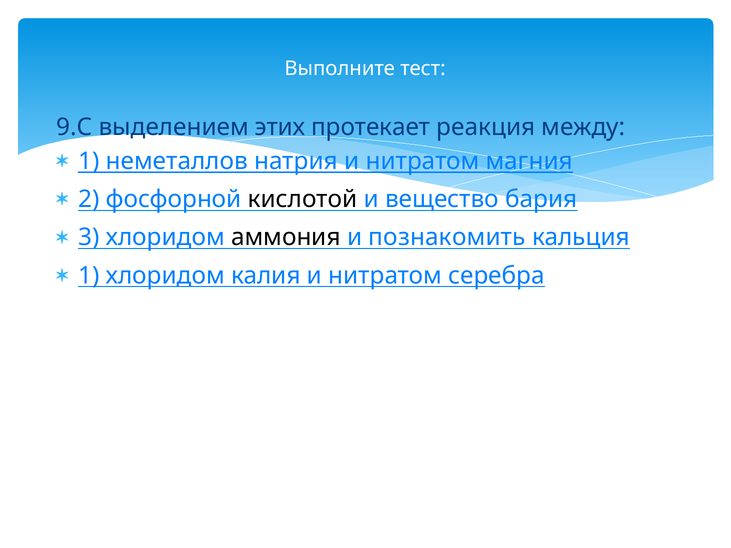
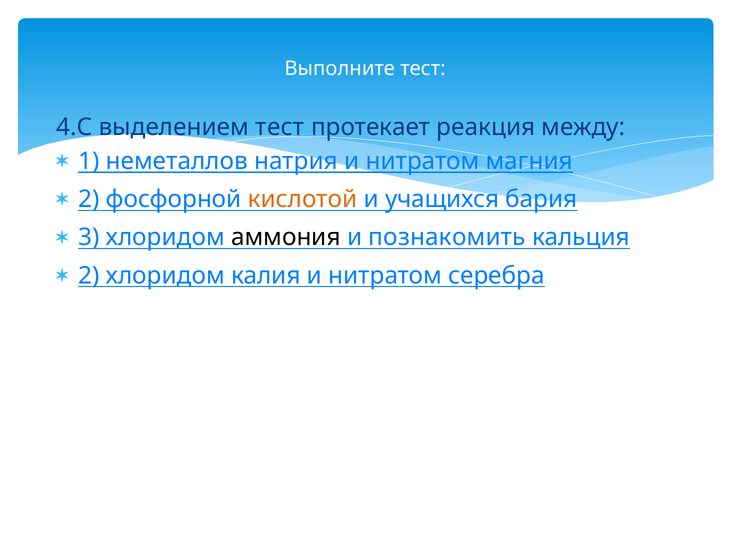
9.С: 9.С -> 4.С (74, 127)
выделением этих: этих -> тест (280, 127)
кислотой colour: black -> orange (303, 199)
вещество: вещество -> учащихся (442, 199)
1: 1 -> 2 (89, 276)
